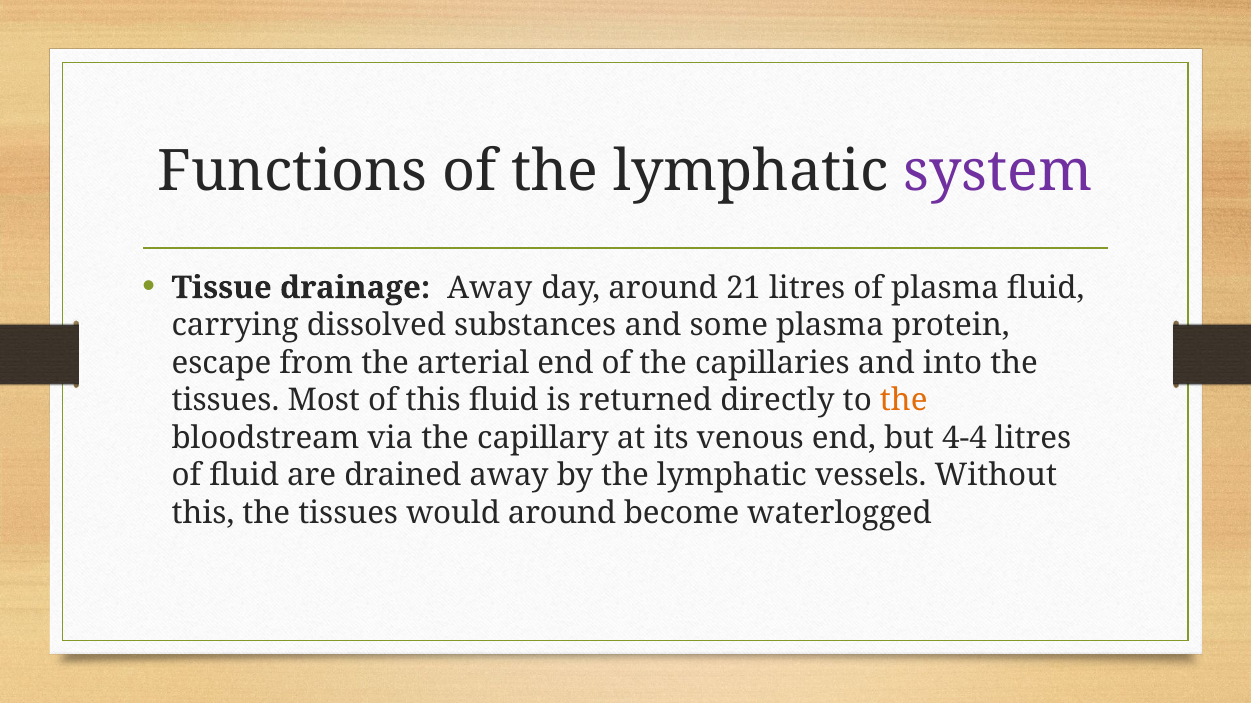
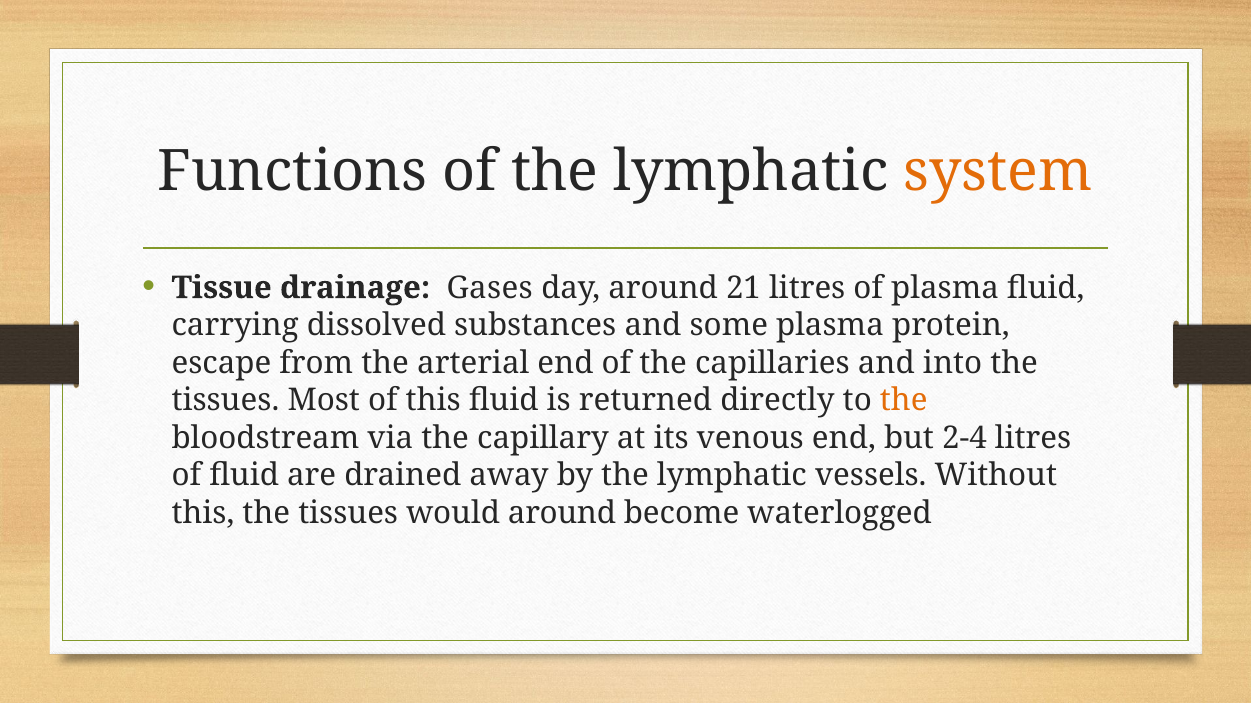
system colour: purple -> orange (998, 172)
drainage Away: Away -> Gases (490, 288)
4-4: 4-4 -> 2-4 (965, 438)
